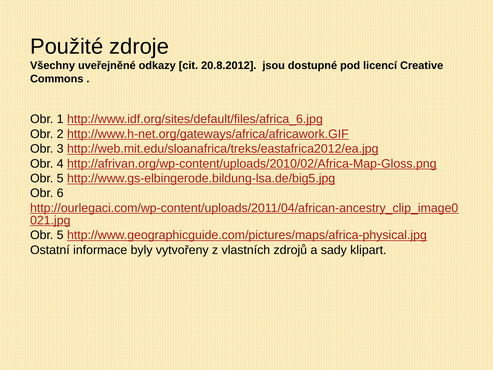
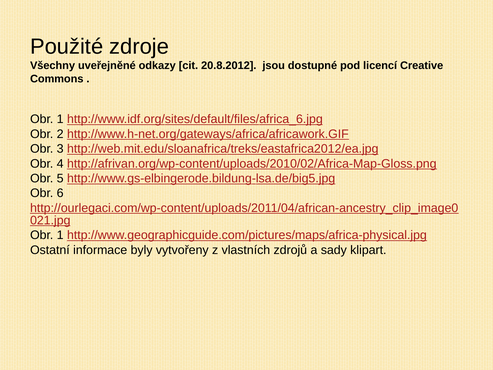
5: 5 -> 1 (60, 235)
